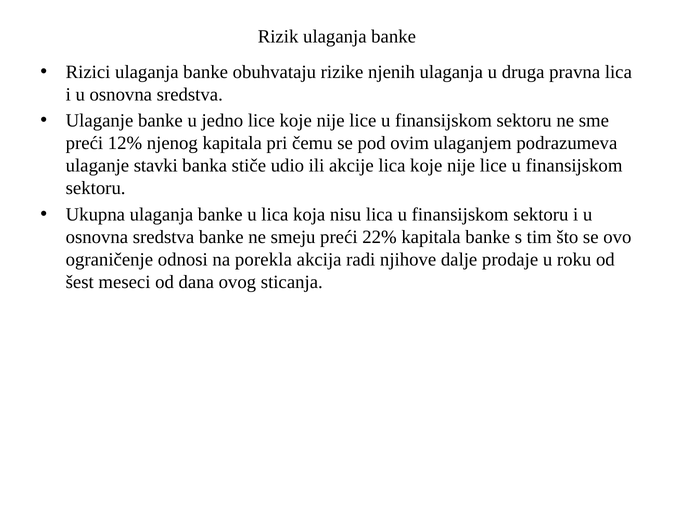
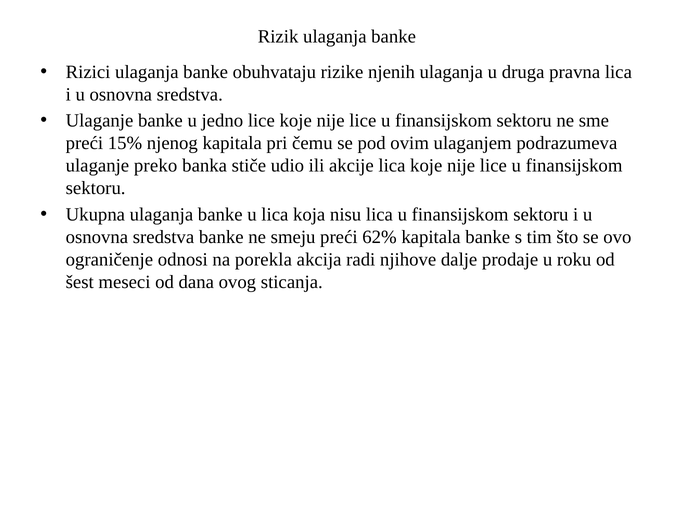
12%: 12% -> 15% (125, 143)
stavki: stavki -> preko (156, 166)
22%: 22% -> 62% (380, 237)
